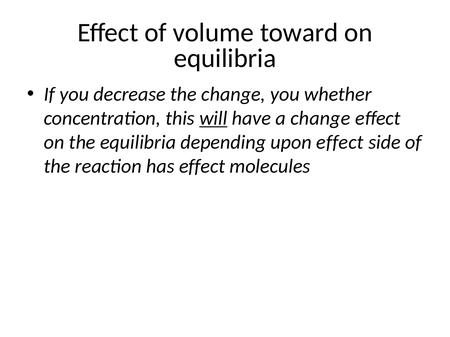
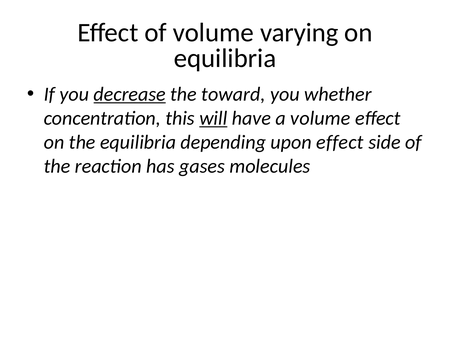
toward: toward -> varying (299, 33)
decrease underline: none -> present (130, 94)
the change: change -> toward (233, 94)
a change: change -> volume (320, 118)
has effect: effect -> gases (202, 166)
